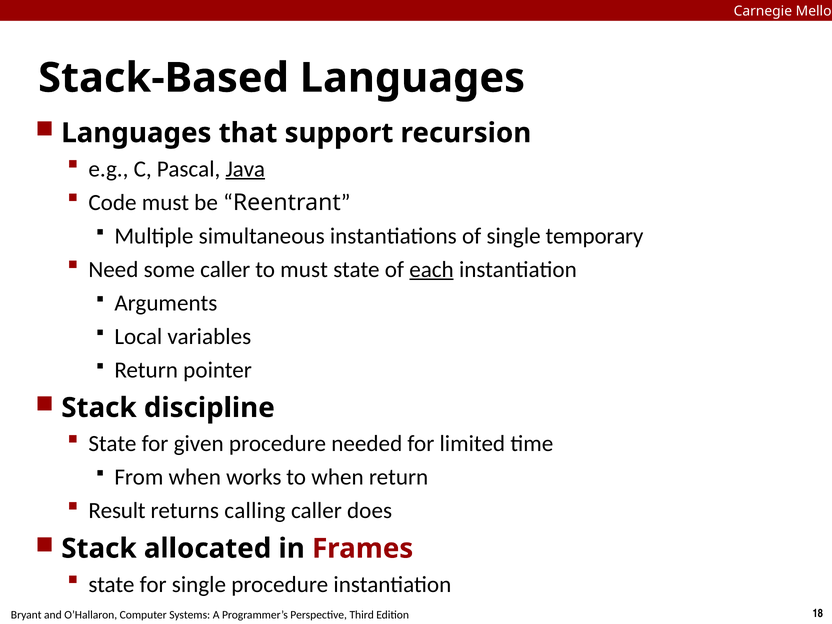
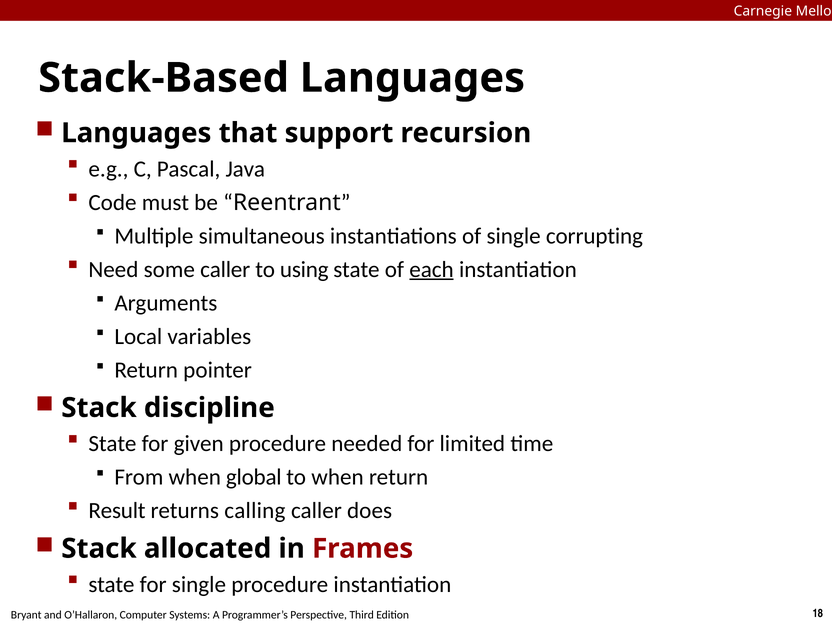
Java underline: present -> none (245, 169)
temporary: temporary -> corrupting (594, 236)
to must: must -> using (304, 269)
works: works -> global (254, 477)
